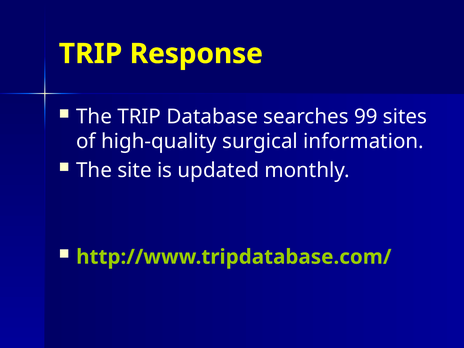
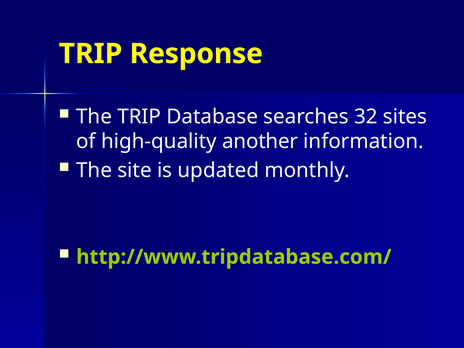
99: 99 -> 32 (366, 117)
surgical: surgical -> another (260, 141)
